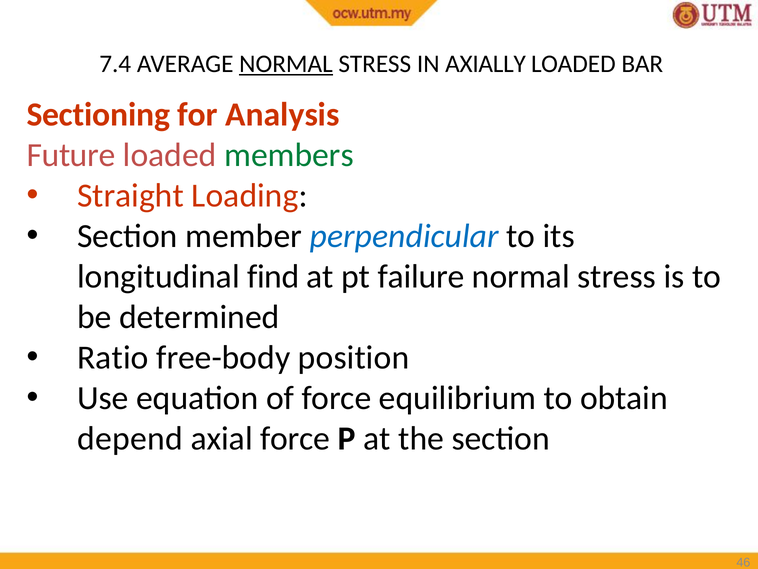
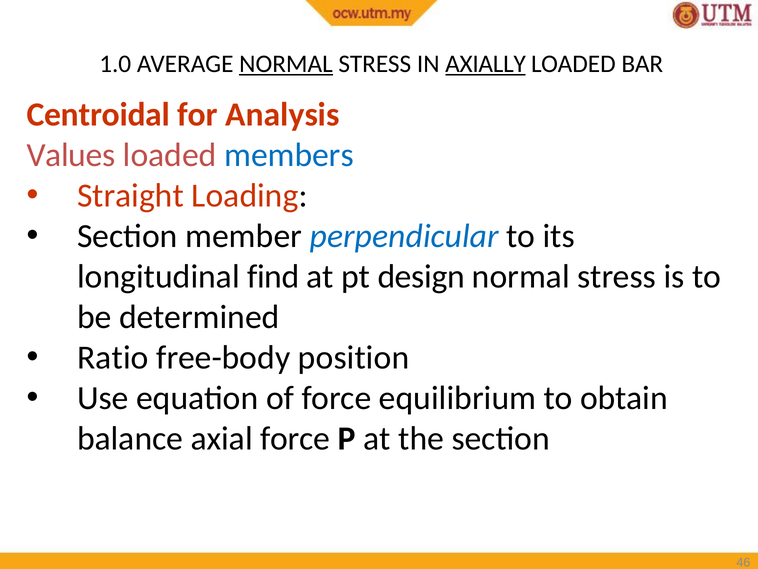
7.4: 7.4 -> 1.0 (115, 64)
AXIALLY underline: none -> present (486, 64)
Sectioning: Sectioning -> Centroidal (98, 115)
Future: Future -> Values (71, 155)
members colour: green -> blue (289, 155)
failure: failure -> design (421, 277)
depend: depend -> balance (130, 438)
